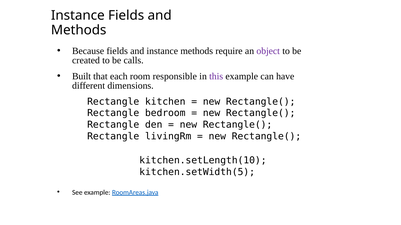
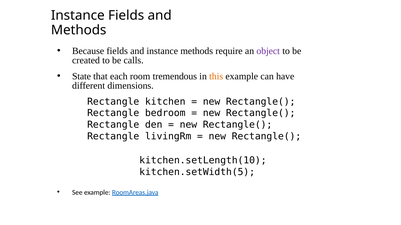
Built: Built -> State (82, 76)
responsible: responsible -> tremendous (175, 76)
this colour: purple -> orange (216, 76)
